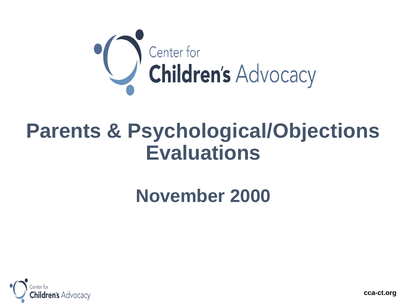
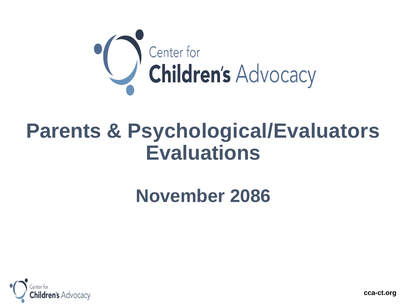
Psychological/Objections: Psychological/Objections -> Psychological/Evaluators (254, 131)
2000: 2000 -> 2086 (250, 196)
